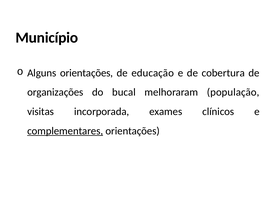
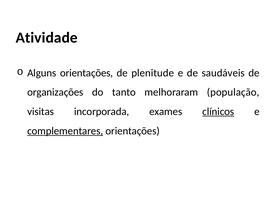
Município: Município -> Atividade (47, 38)
educação: educação -> plenitude (153, 73)
cobertura: cobertura -> saudáveis (223, 73)
bucal: bucal -> tanto (124, 92)
clínicos underline: none -> present (218, 112)
